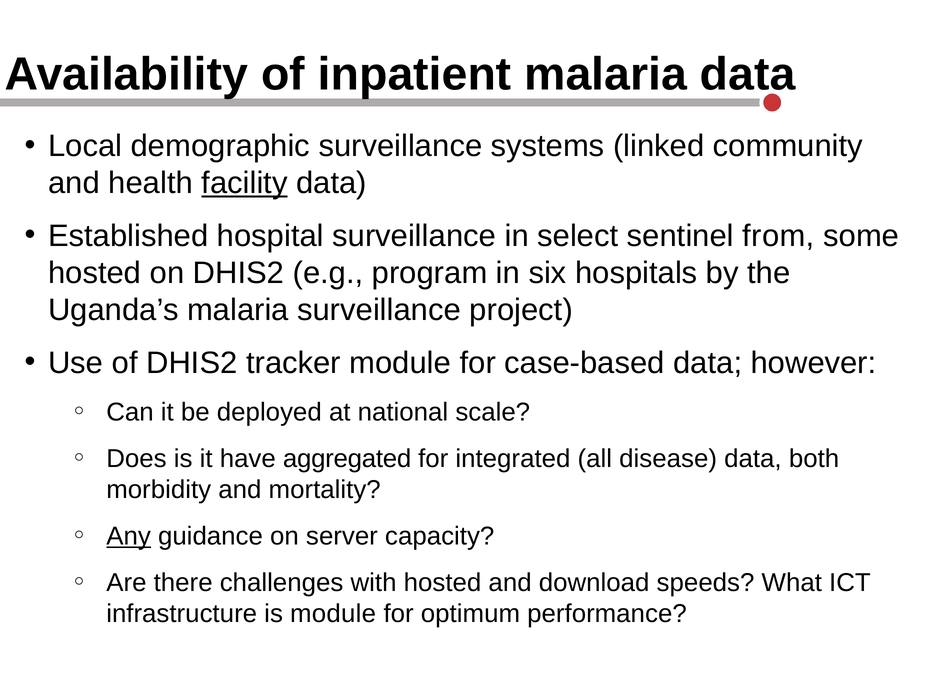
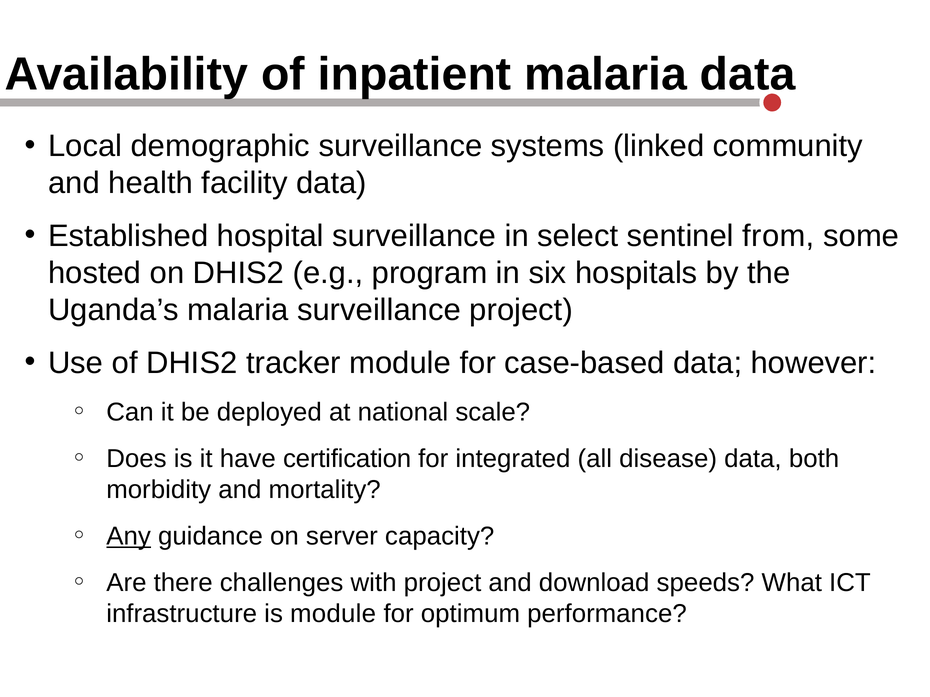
facility underline: present -> none (244, 183)
aggregated: aggregated -> certification (347, 459)
with hosted: hosted -> project (443, 583)
